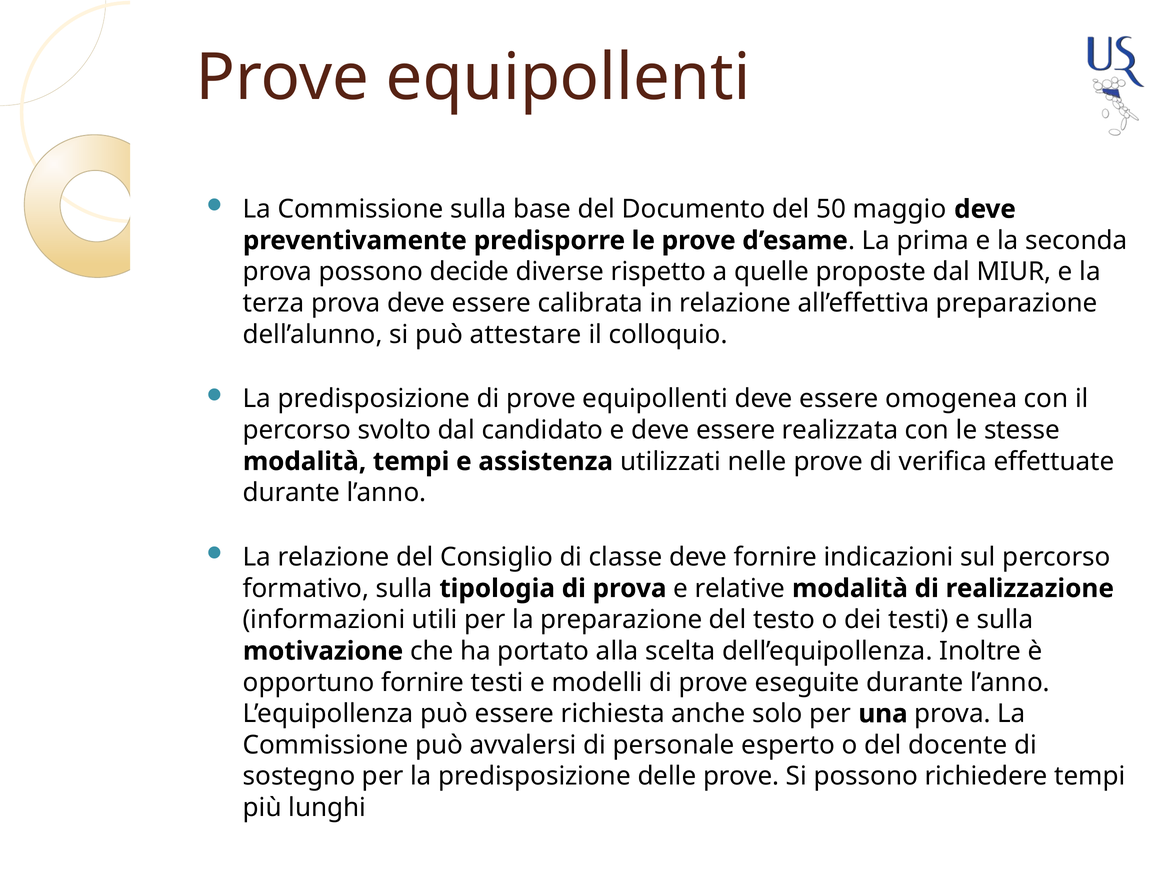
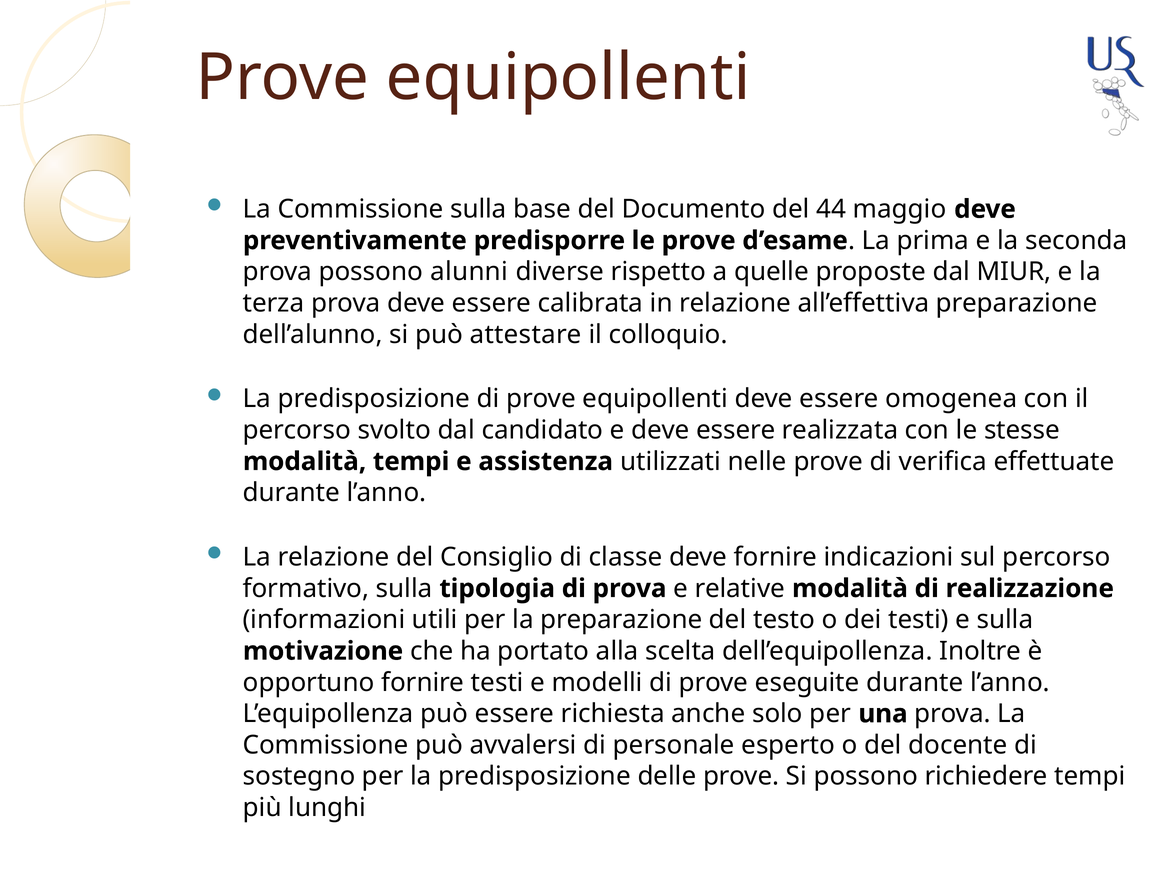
50: 50 -> 44 (831, 209)
decide: decide -> alunni (469, 272)
